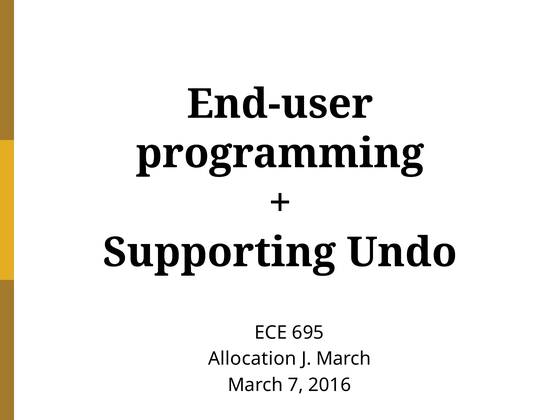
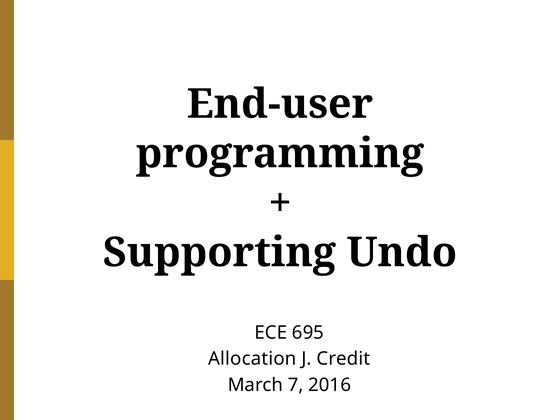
J March: March -> Credit (343, 359)
